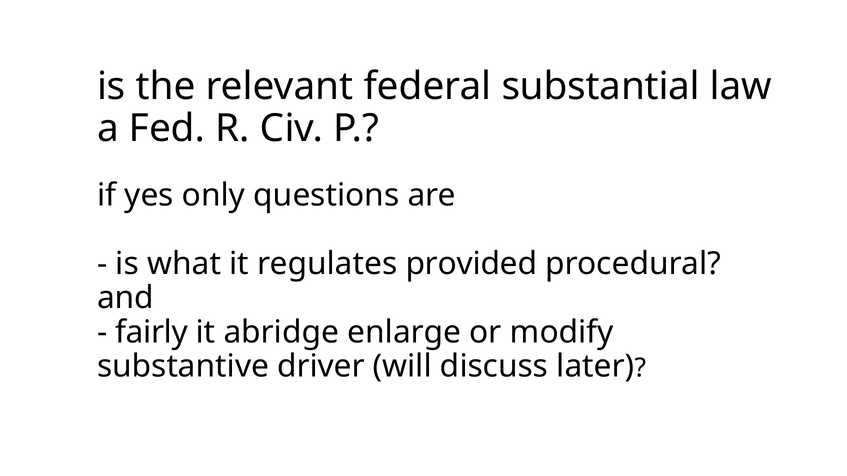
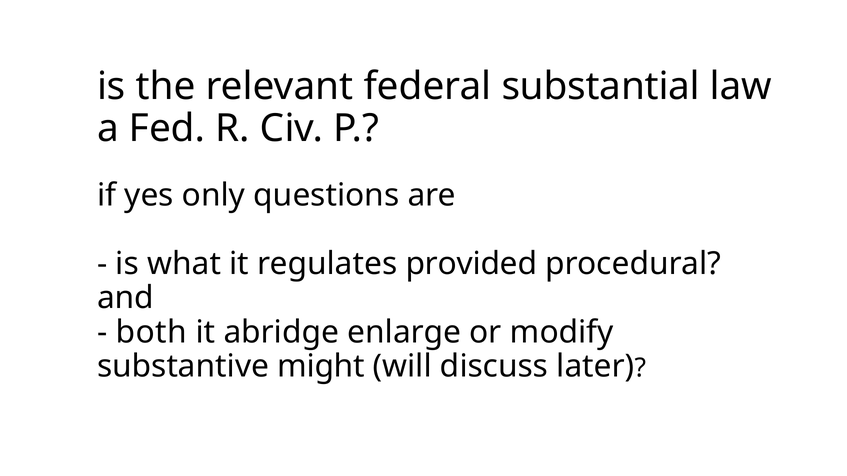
fairly: fairly -> both (151, 332)
driver: driver -> might (321, 367)
